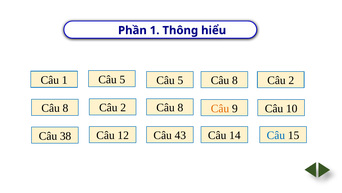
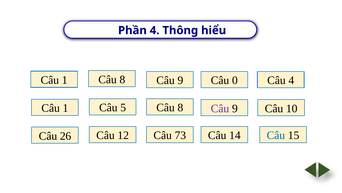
Phần 1: 1 -> 4 (155, 30)
5: 5 -> 8 (122, 79)
5: 5 -> 9 (180, 80)
8: 8 -> 0 (235, 80)
2: 2 -> 4 (291, 80)
2: 2 -> 5 (123, 107)
Câu colour: orange -> purple (220, 108)
8: 8 -> 1 (65, 108)
43: 43 -> 73 (180, 135)
38: 38 -> 26 (66, 136)
